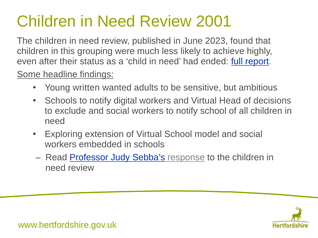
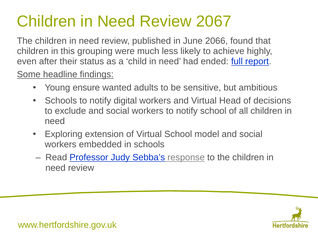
2001: 2001 -> 2067 (214, 21)
2023: 2023 -> 2066 (216, 41)
written: written -> ensure (86, 88)
